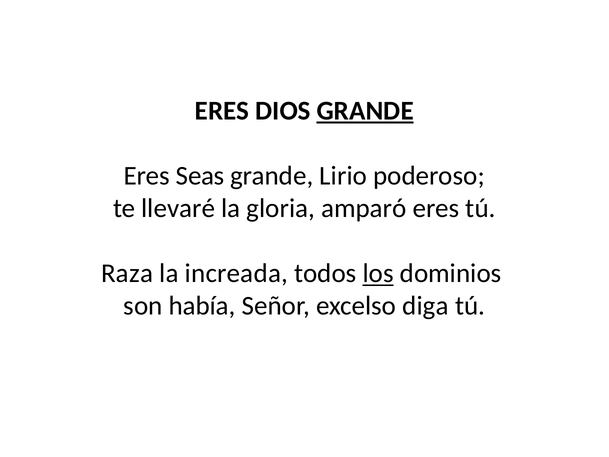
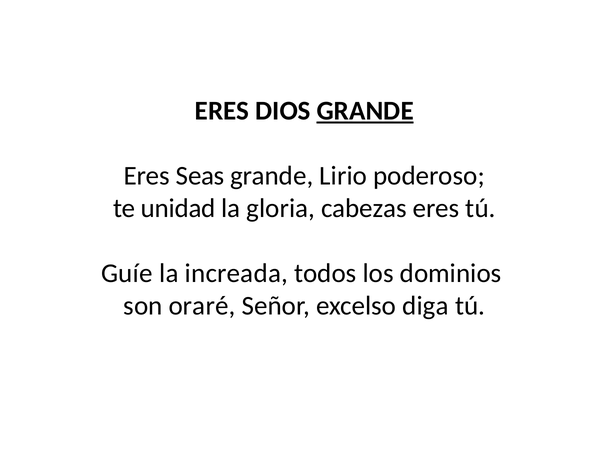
llevaré: llevaré -> unidad (178, 208)
amparó: amparó -> cabezas (364, 208)
Raza: Raza -> Guíe (127, 273)
los underline: present -> none (378, 273)
había: había -> oraré (202, 306)
